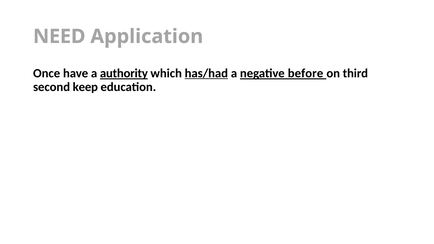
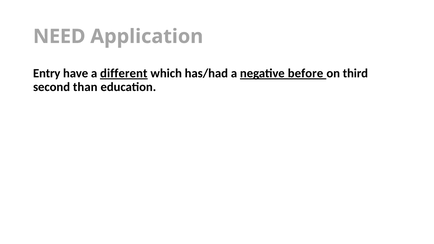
Once: Once -> Entry (47, 73)
authority: authority -> different (124, 73)
has/had underline: present -> none (206, 73)
keep: keep -> than (85, 87)
